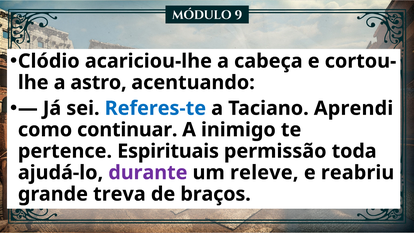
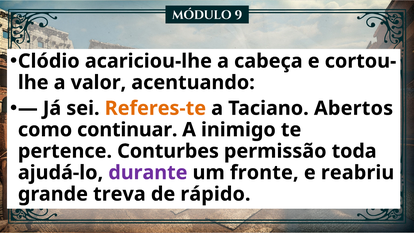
astro: astro -> valor (98, 83)
Referes-te colour: blue -> orange (155, 108)
Aprendi: Aprendi -> Abertos (354, 108)
Espirituais: Espirituais -> Conturbes (168, 151)
releve: releve -> fronte (264, 173)
braços: braços -> rápido (215, 194)
